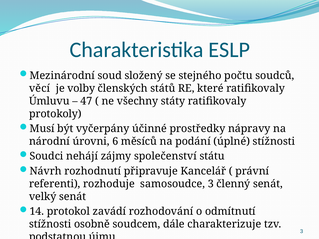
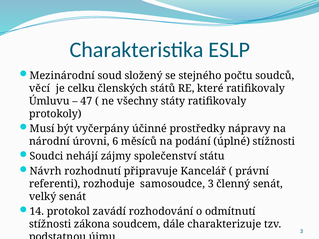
volby: volby -> celku (81, 88)
osobně: osobně -> zákona (92, 224)
